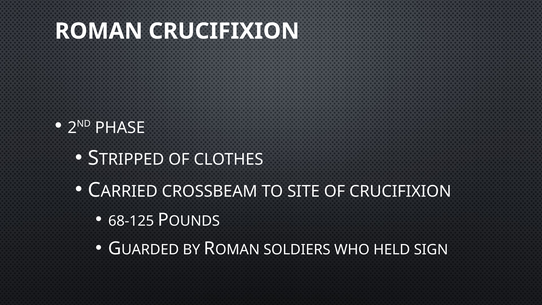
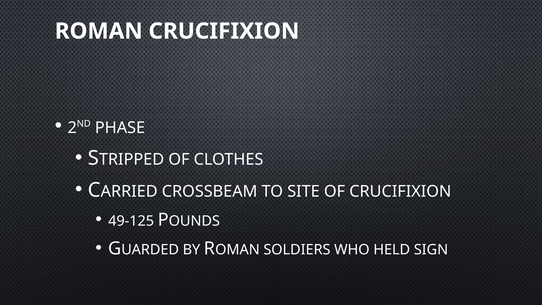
68-125: 68-125 -> 49-125 (131, 221)
